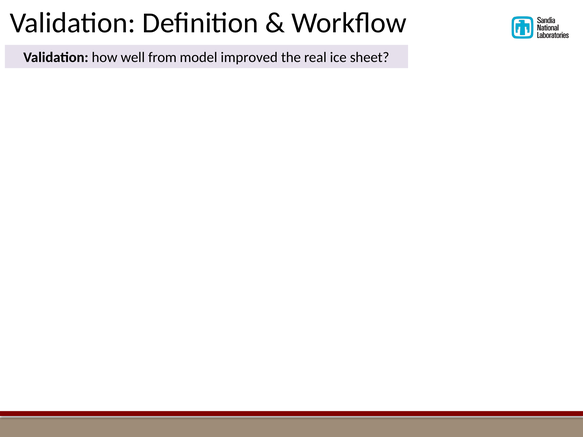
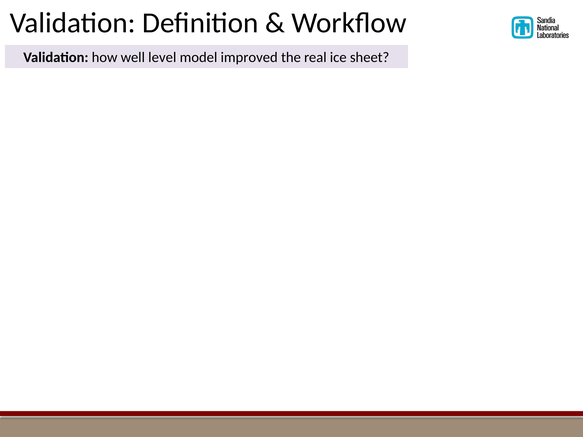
from: from -> level (162, 58)
